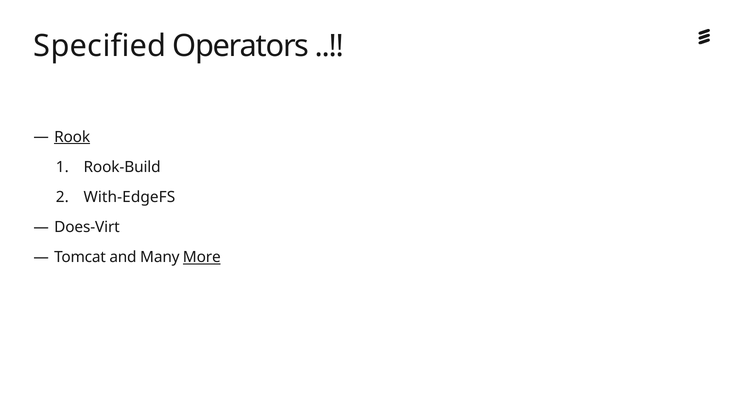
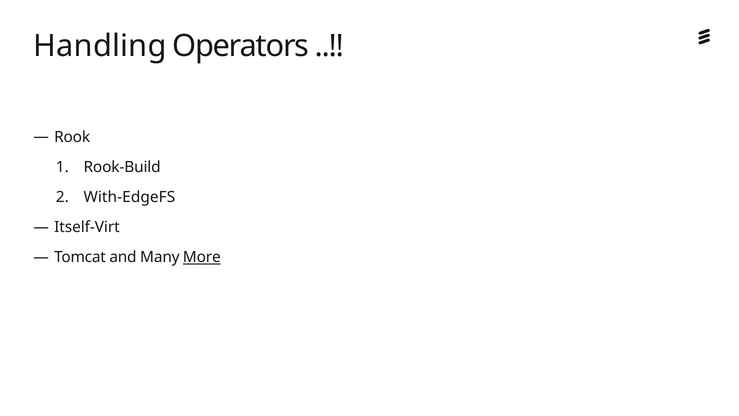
Specified: Specified -> Handling (100, 46)
Rook underline: present -> none (72, 137)
Does-Virt: Does-Virt -> Itself-Virt (87, 227)
